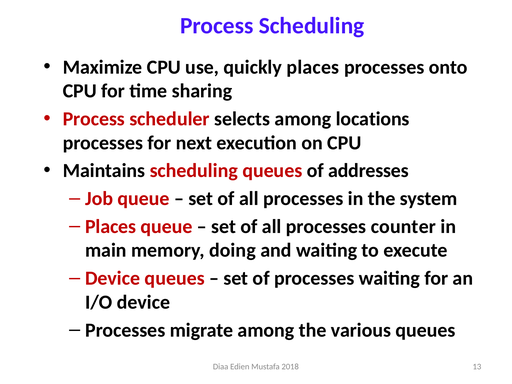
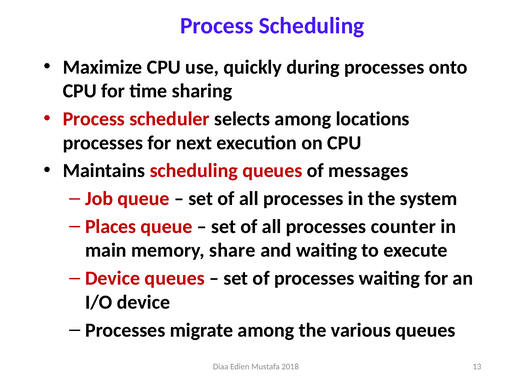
quickly places: places -> during (313, 67)
addresses: addresses -> messages (368, 171)
doing: doing -> share (232, 250)
